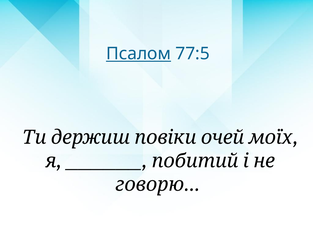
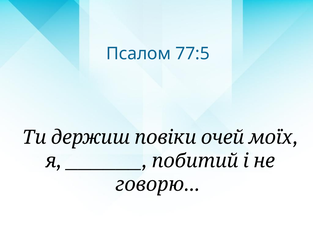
Псалом underline: present -> none (138, 54)
